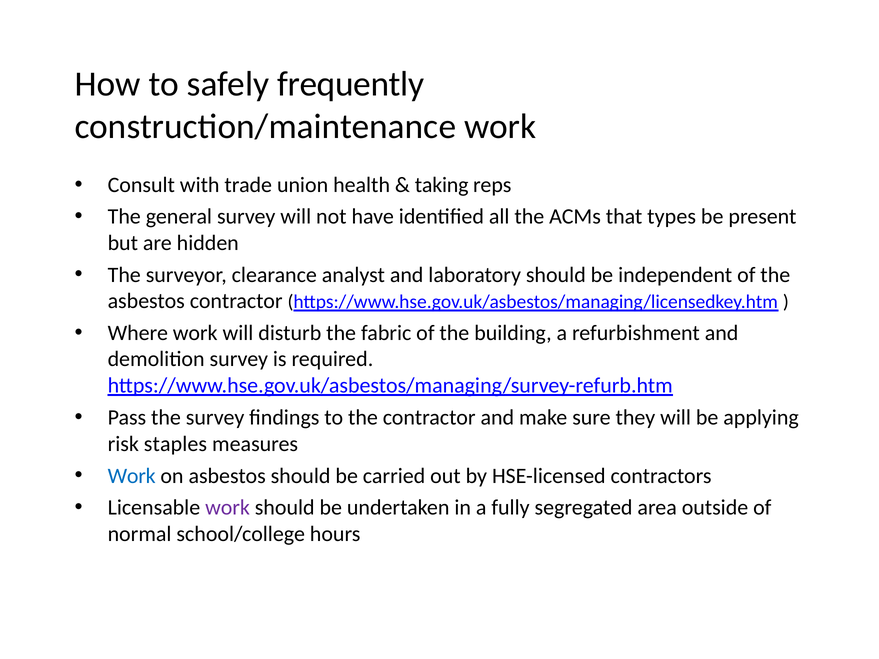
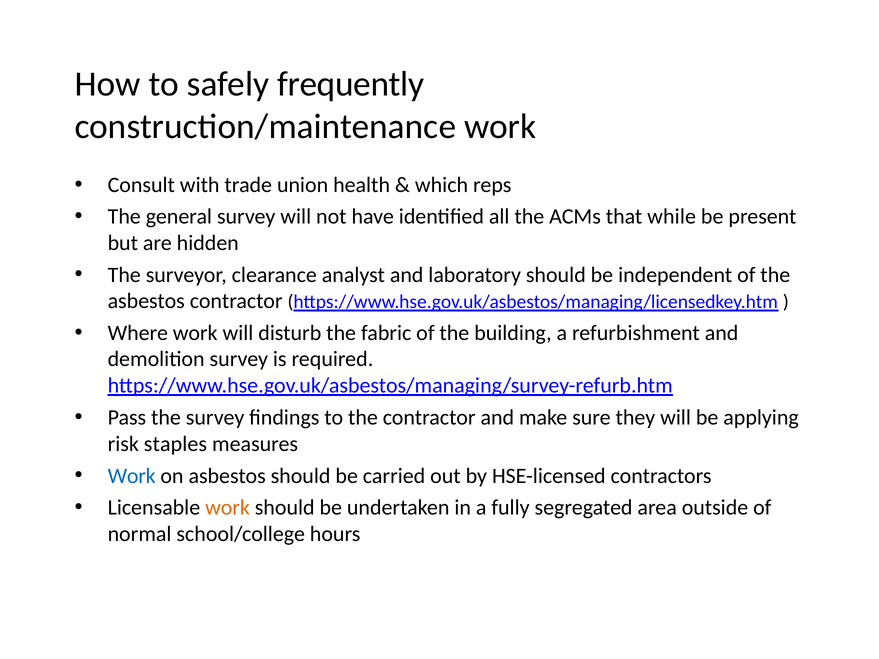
taking: taking -> which (442, 185)
types: types -> while (672, 217)
work colour: purple -> orange (228, 508)
